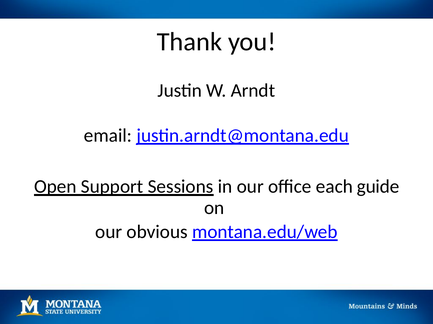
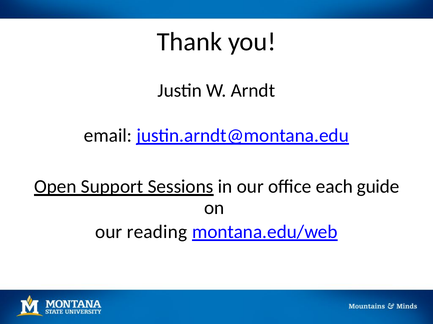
obvious: obvious -> reading (157, 233)
